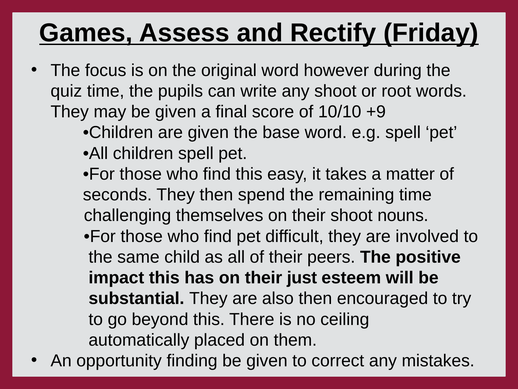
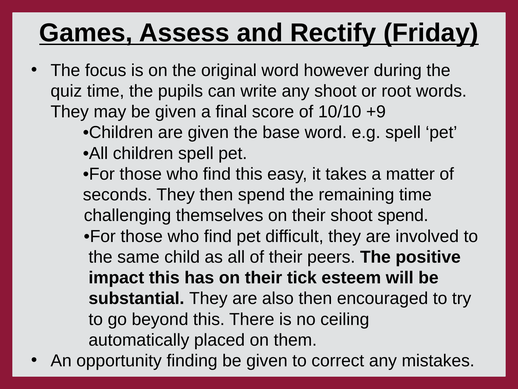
shoot nouns: nouns -> spend (403, 215)
just: just -> tick (302, 277)
